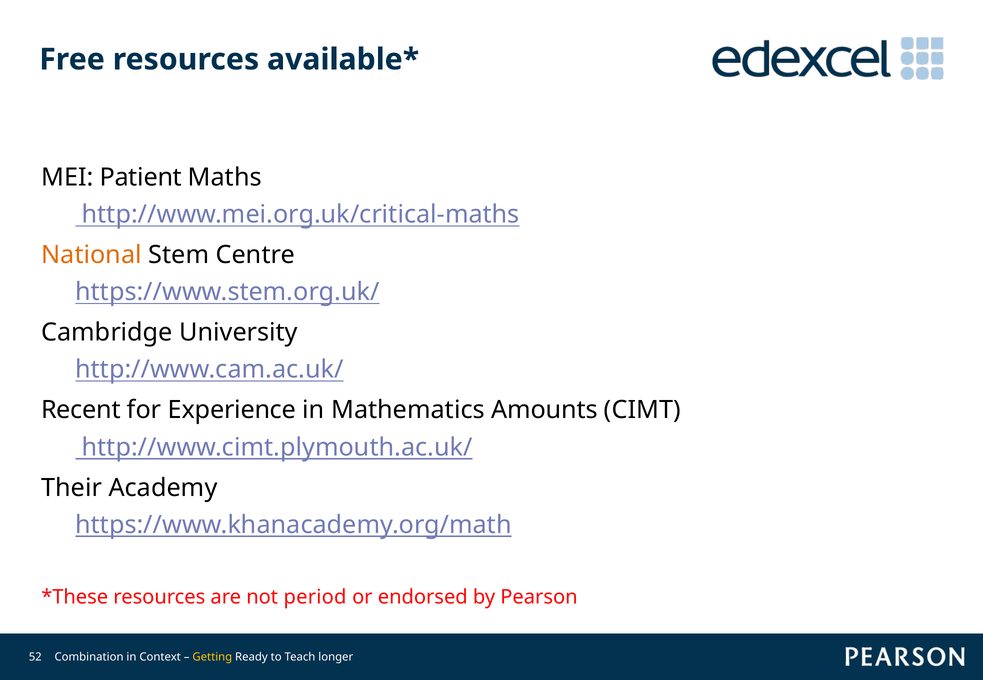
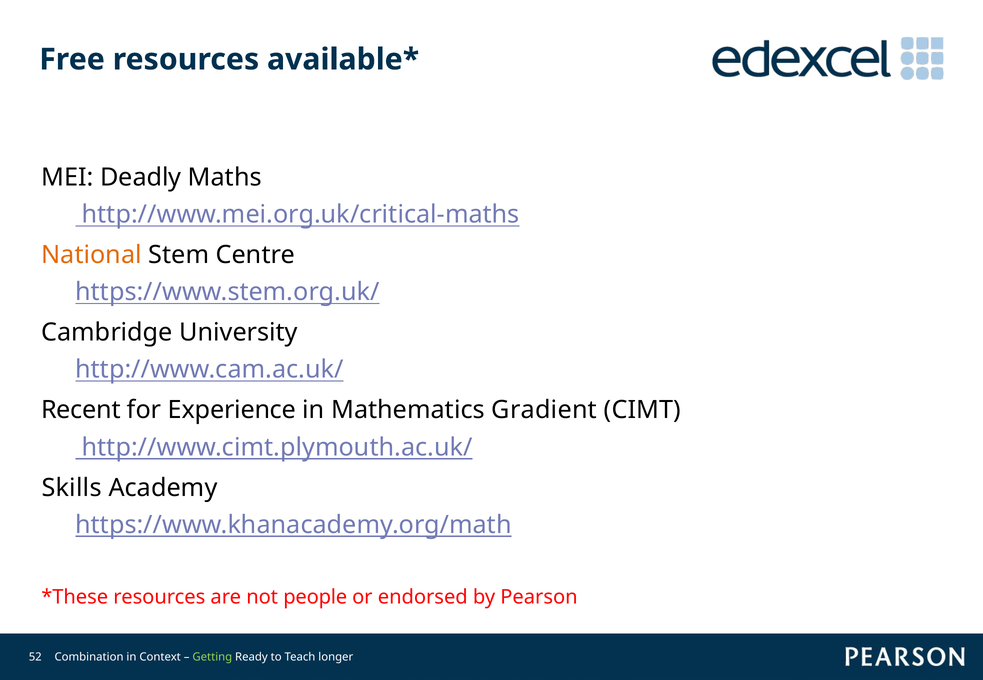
Patient: Patient -> Deadly (141, 177)
Amounts: Amounts -> Gradient (544, 410)
Their: Their -> Skills (72, 488)
period: period -> people (315, 597)
Getting colour: yellow -> light green (212, 657)
